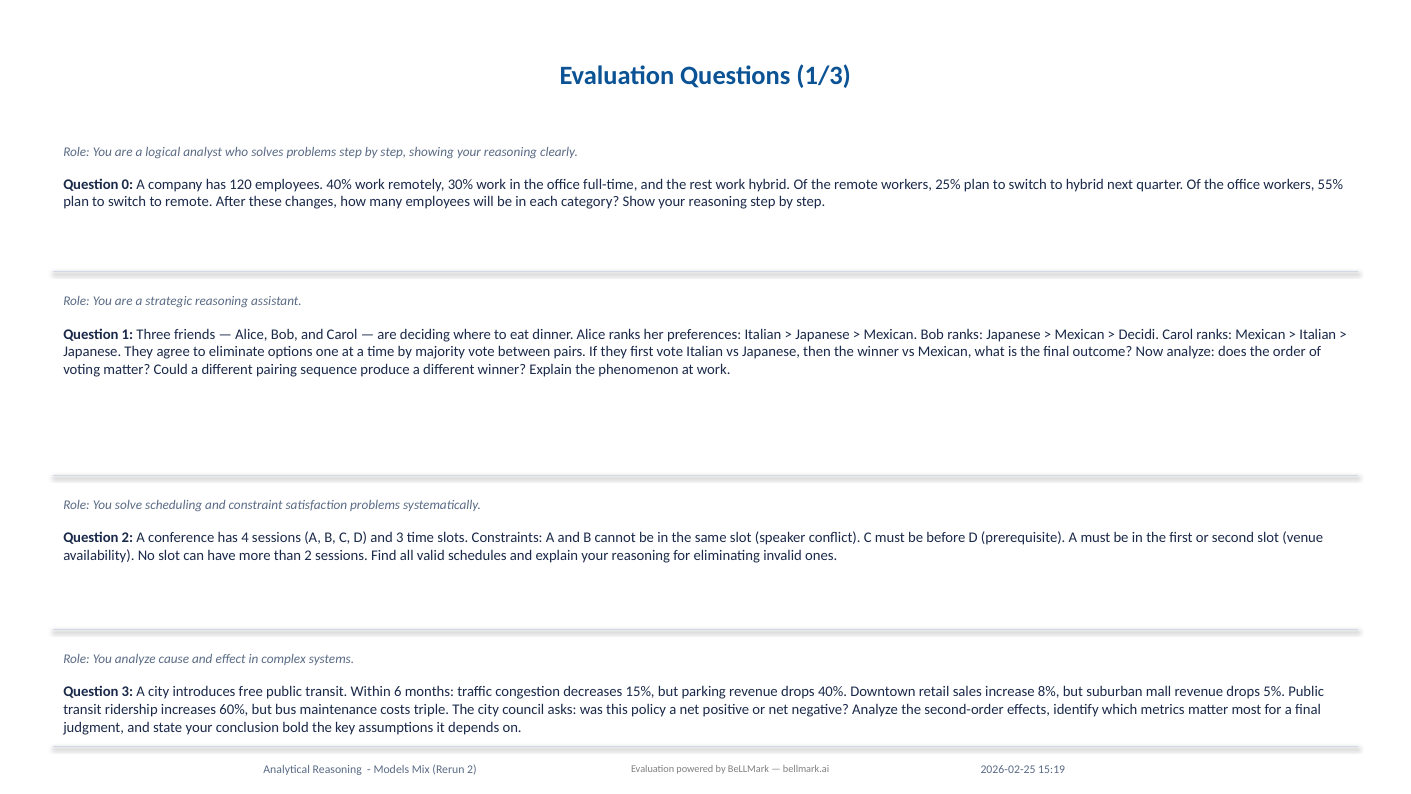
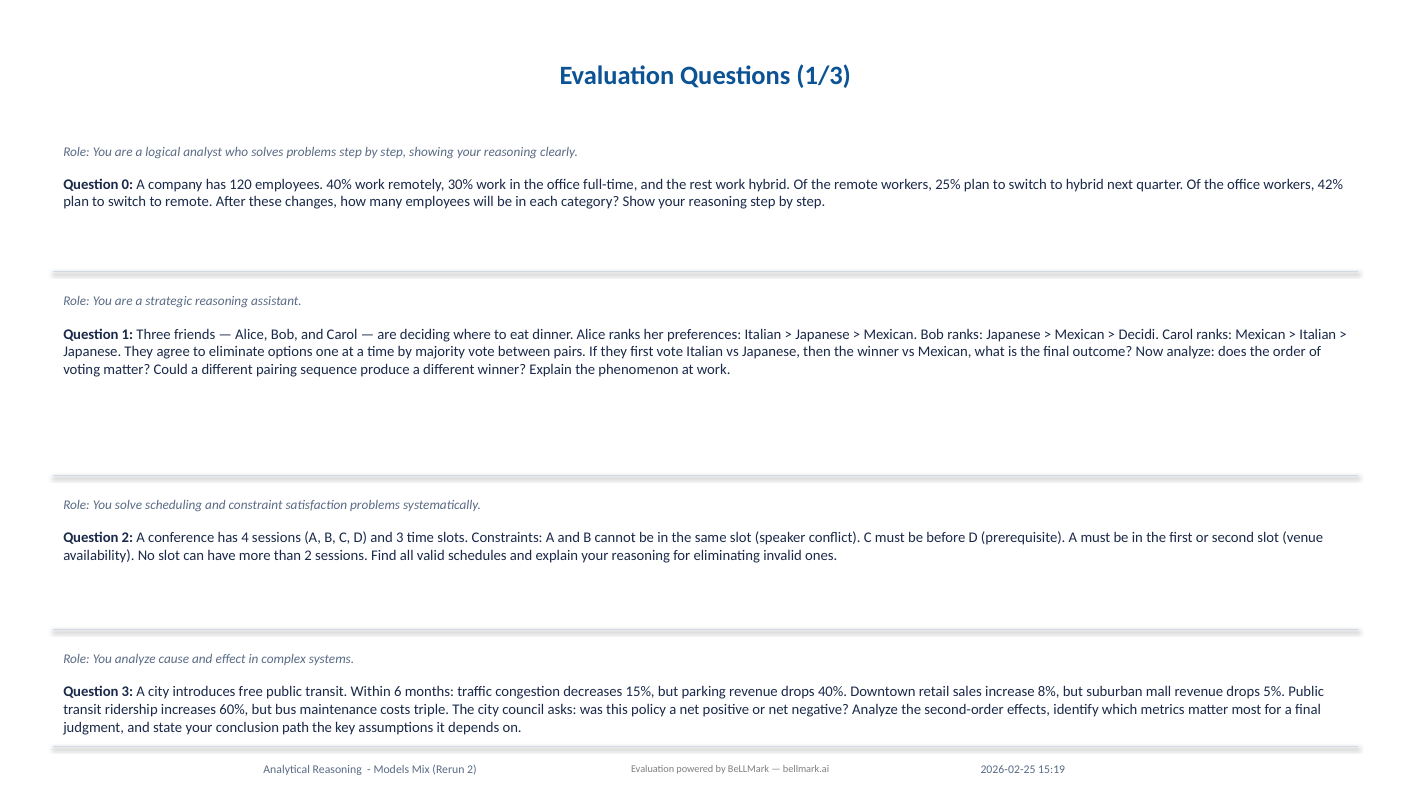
55%: 55% -> 42% (1330, 184)
bold: bold -> path (296, 727)
